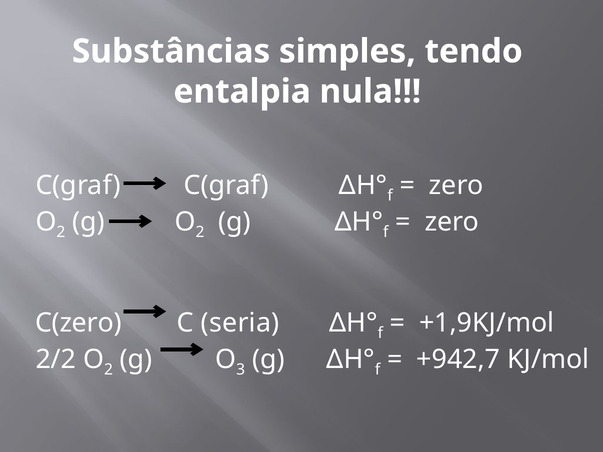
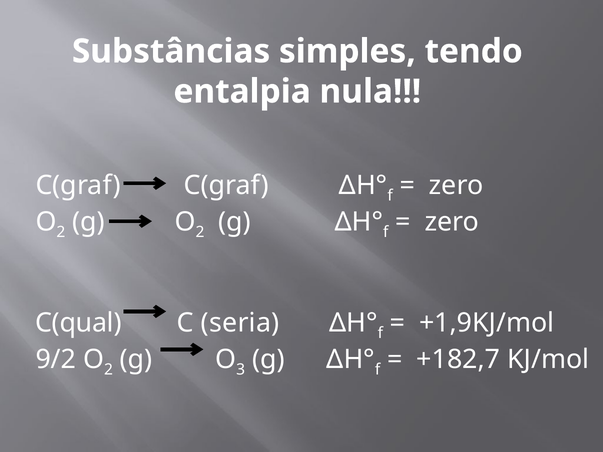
C(zero: C(zero -> C(qual (78, 323)
2/2: 2/2 -> 9/2 (56, 359)
+942,7: +942,7 -> +182,7 (458, 359)
